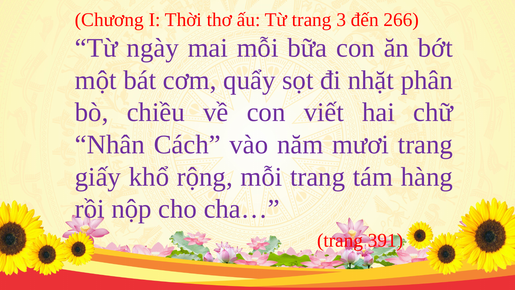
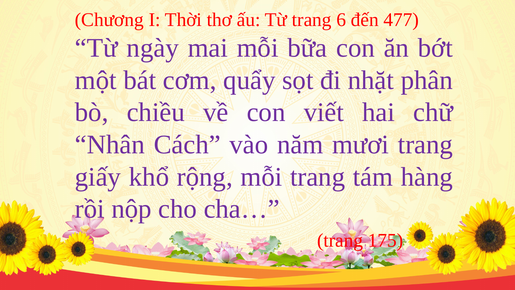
3: 3 -> 6 (341, 20)
266: 266 -> 477 (401, 20)
391: 391 -> 175 (386, 240)
